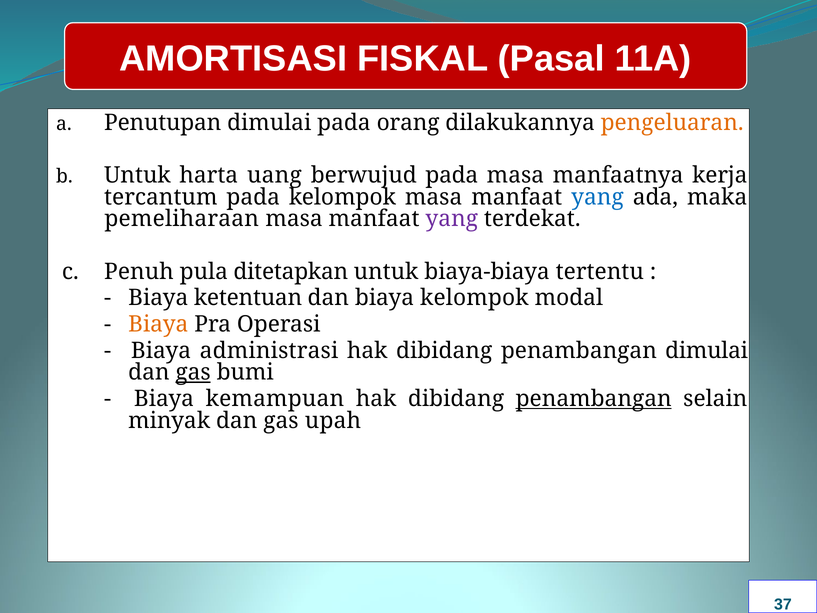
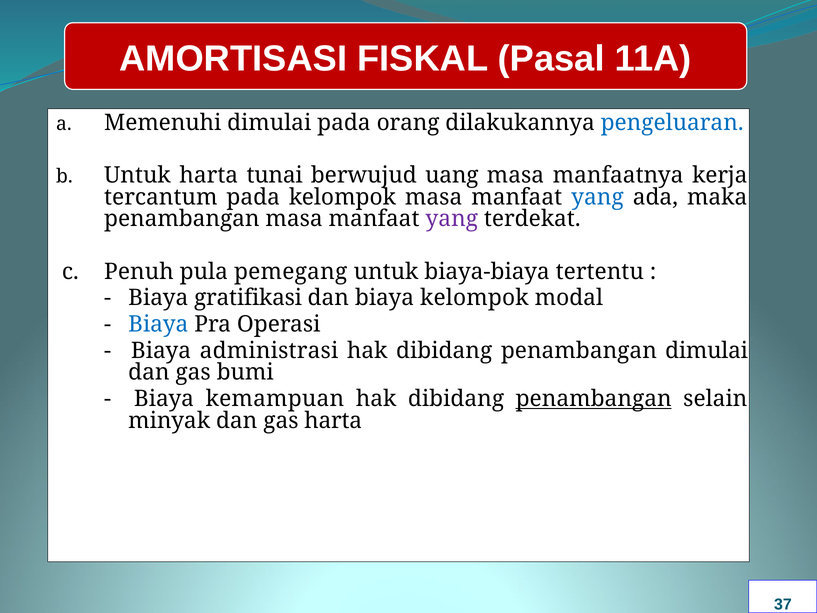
Penutupan: Penutupan -> Memenuhi (163, 123)
pengeluaran colour: orange -> blue (672, 123)
uang: uang -> tunai (275, 175)
berwujud pada: pada -> uang (452, 175)
pemeliharaan: pemeliharaan -> penambangan (182, 219)
ditetapkan: ditetapkan -> pemegang (291, 271)
ketentuan: ketentuan -> gratifikasi (248, 298)
Biaya colour: orange -> blue (158, 324)
gas underline: present -> none (193, 372)
gas upah: upah -> harta (333, 420)
